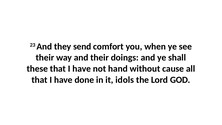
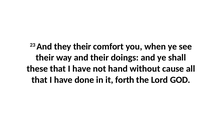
they send: send -> their (82, 46)
idols: idols -> forth (125, 80)
